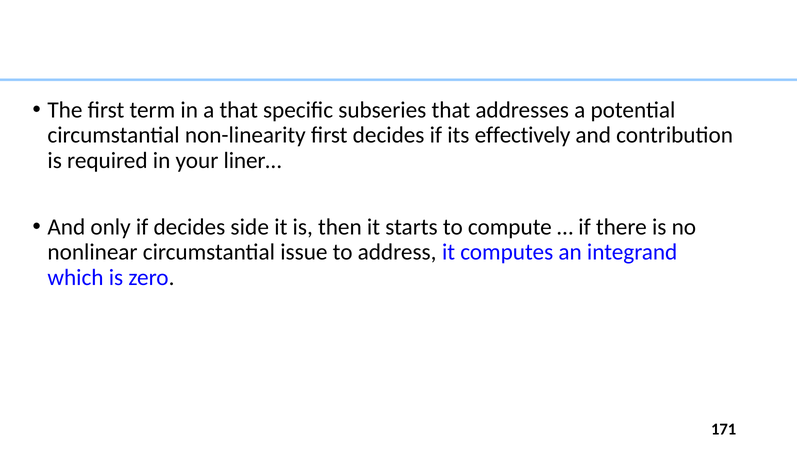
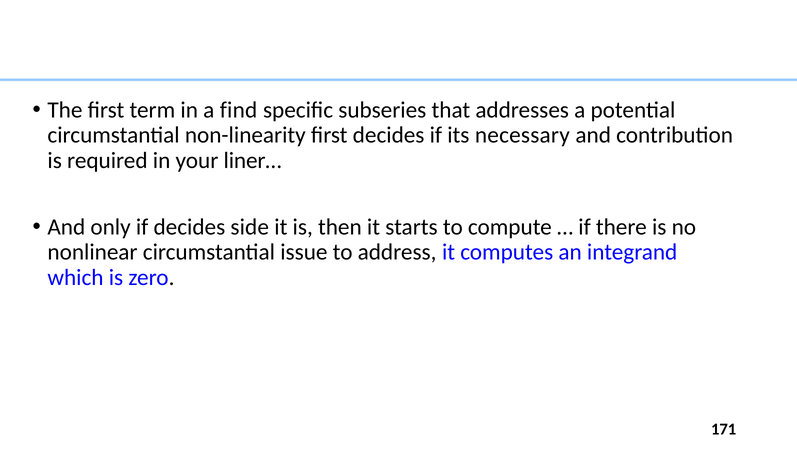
a that: that -> find (239, 110)
effectively: effectively -> necessary (522, 135)
